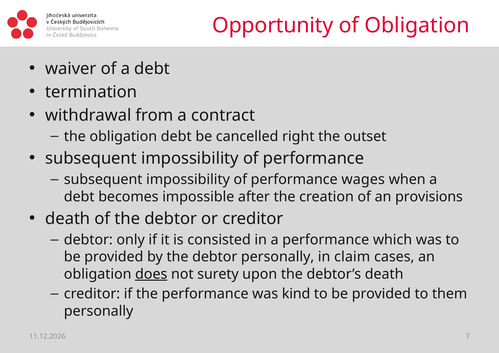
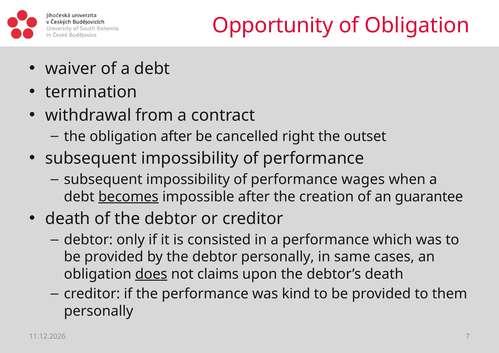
obligation debt: debt -> after (176, 136)
becomes underline: none -> present (128, 197)
provisions: provisions -> guarantee (429, 197)
claim: claim -> same (352, 257)
surety: surety -> claims (218, 274)
